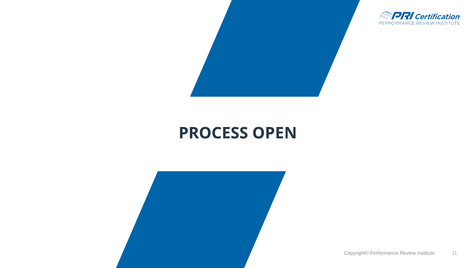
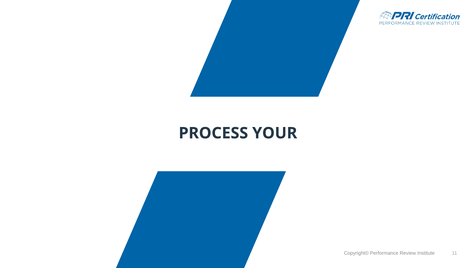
OPEN: OPEN -> YOUR (275, 133)
